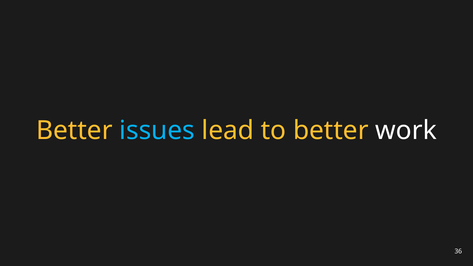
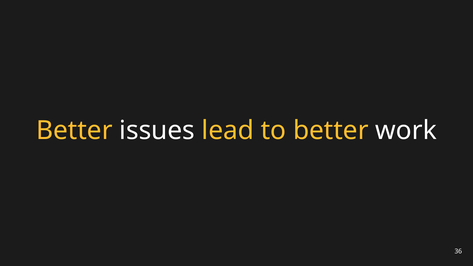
issues colour: light blue -> white (157, 130)
